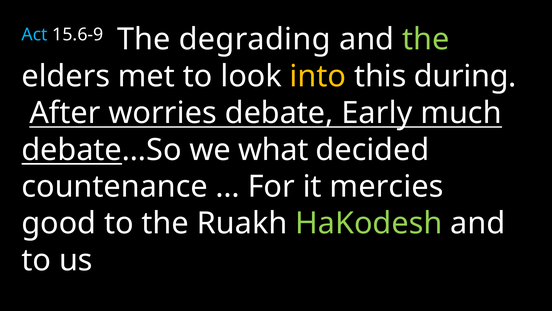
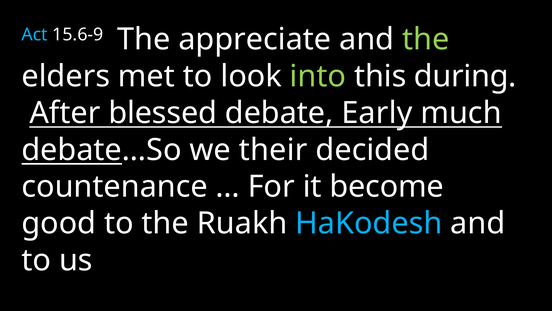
degrading: degrading -> appreciate (255, 39)
into colour: yellow -> light green (318, 76)
worries: worries -> blessed (163, 113)
what: what -> their (273, 150)
mercies: mercies -> become (387, 186)
HaKodesh colour: light green -> light blue (369, 223)
